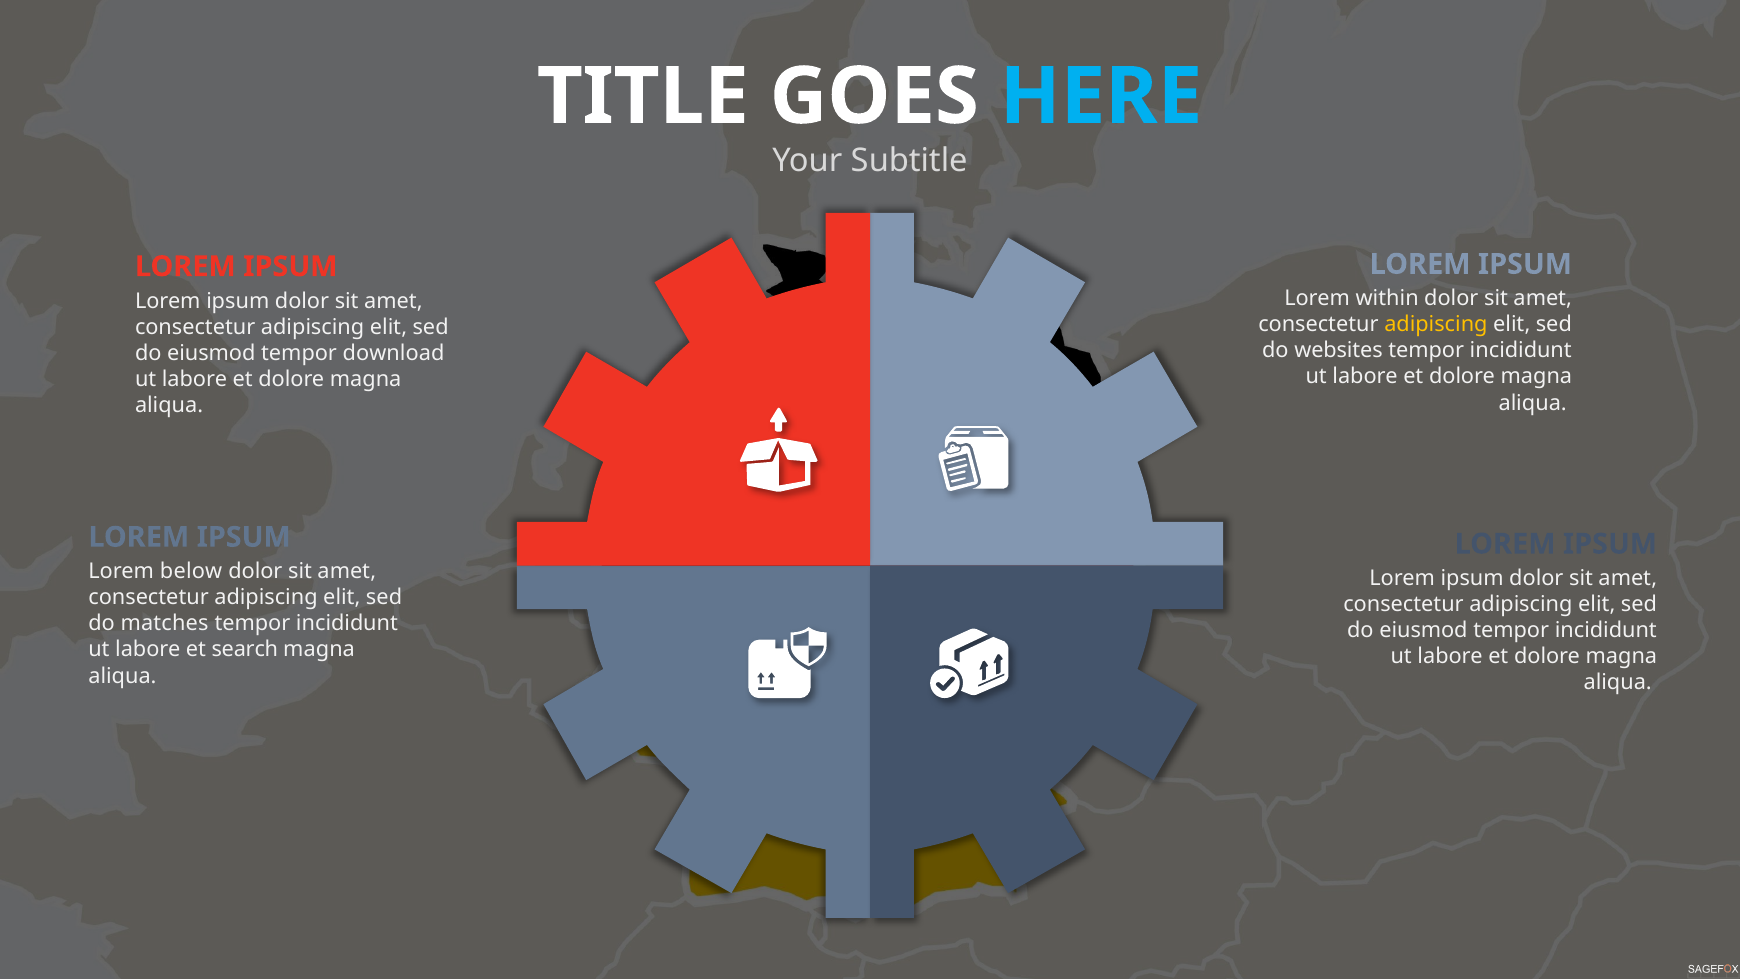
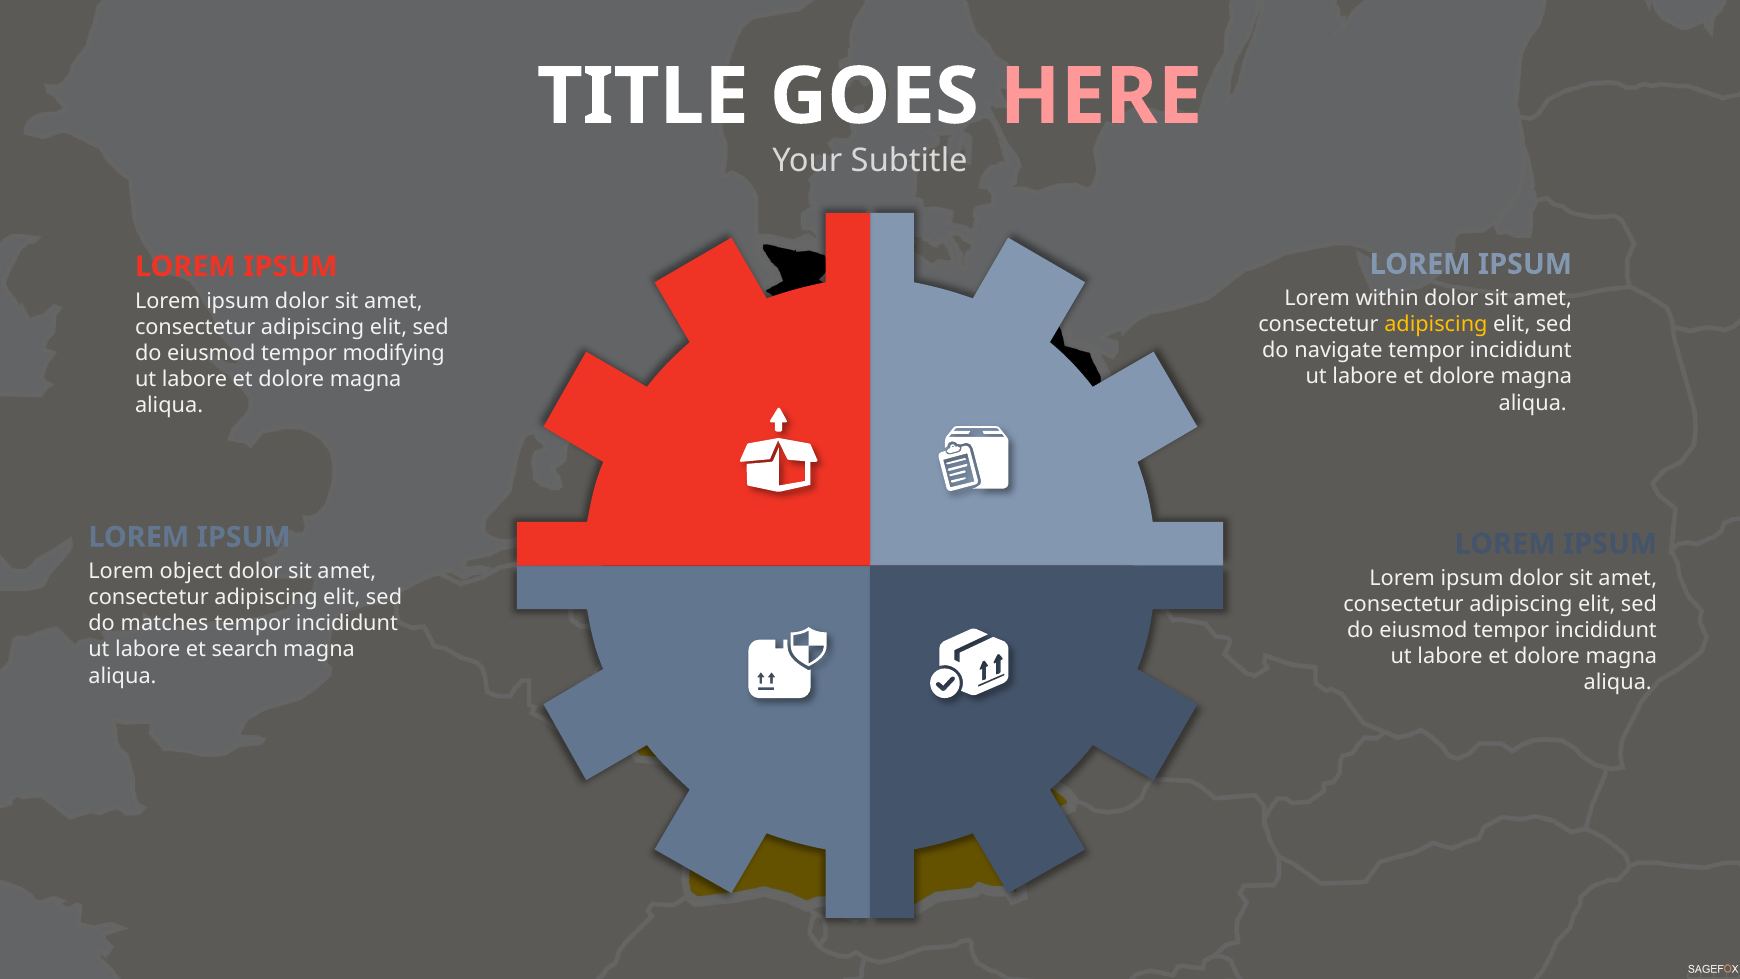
HERE colour: light blue -> pink (1101, 97)
websites: websites -> navigate (1338, 351)
download: download -> modifying (394, 353)
below: below -> object (191, 571)
